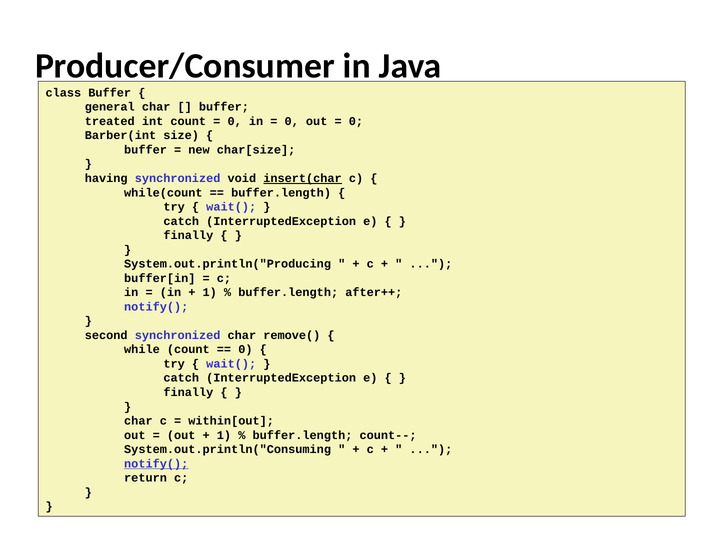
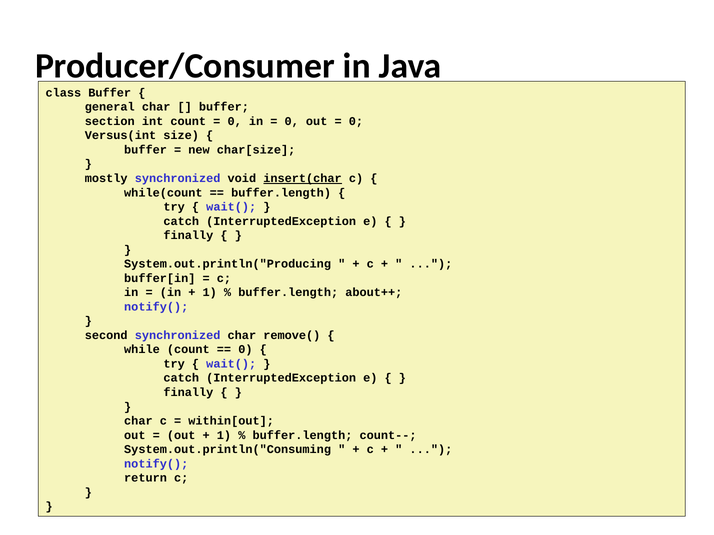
treated: treated -> section (110, 121)
Barber(int: Barber(int -> Versus(int (120, 136)
having: having -> mostly (106, 178)
after++: after++ -> about++ (374, 293)
notify( underline: present -> none (156, 464)
